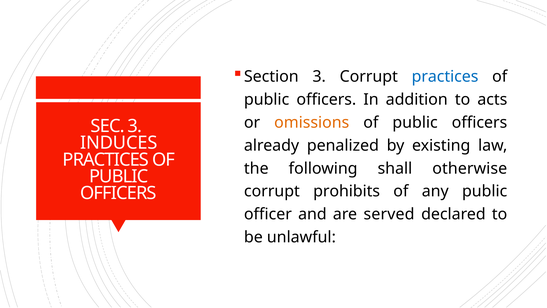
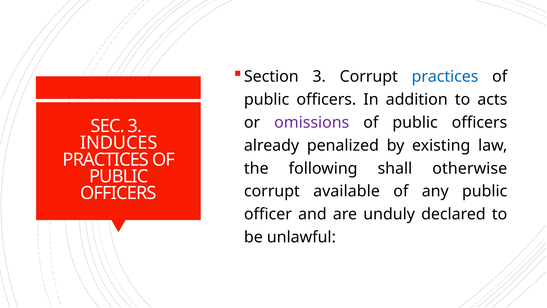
omissions colour: orange -> purple (312, 122)
prohibits: prohibits -> available (347, 191)
served: served -> unduly (389, 214)
